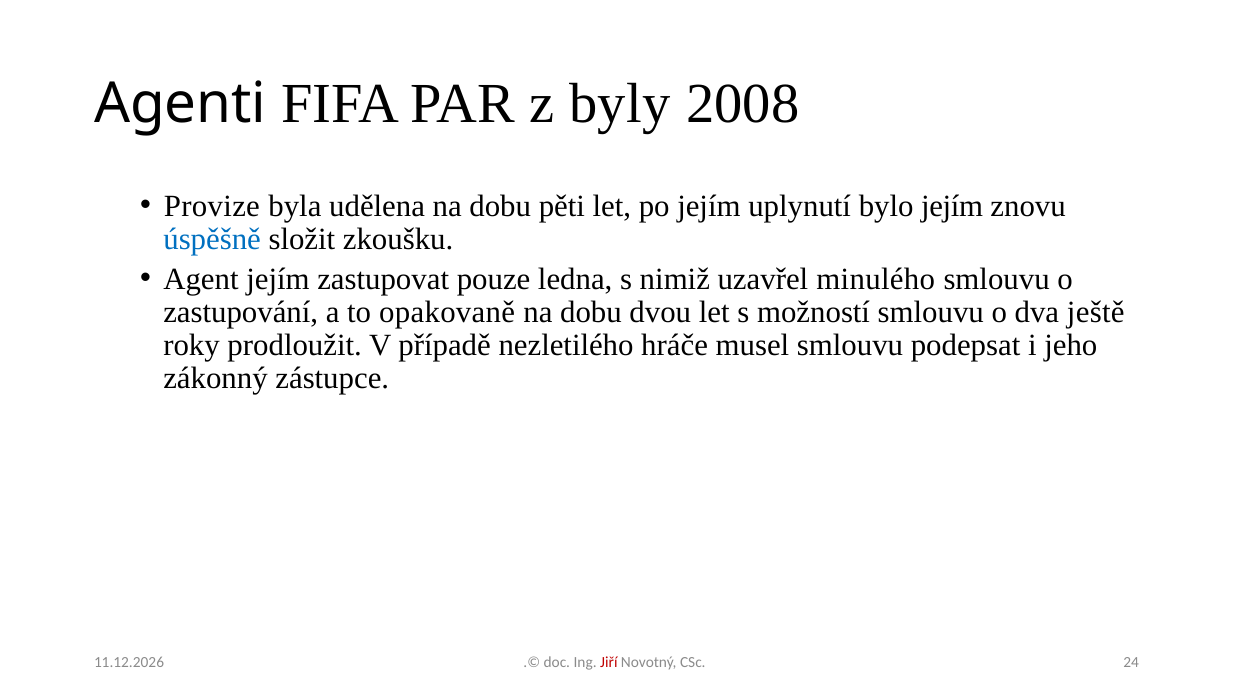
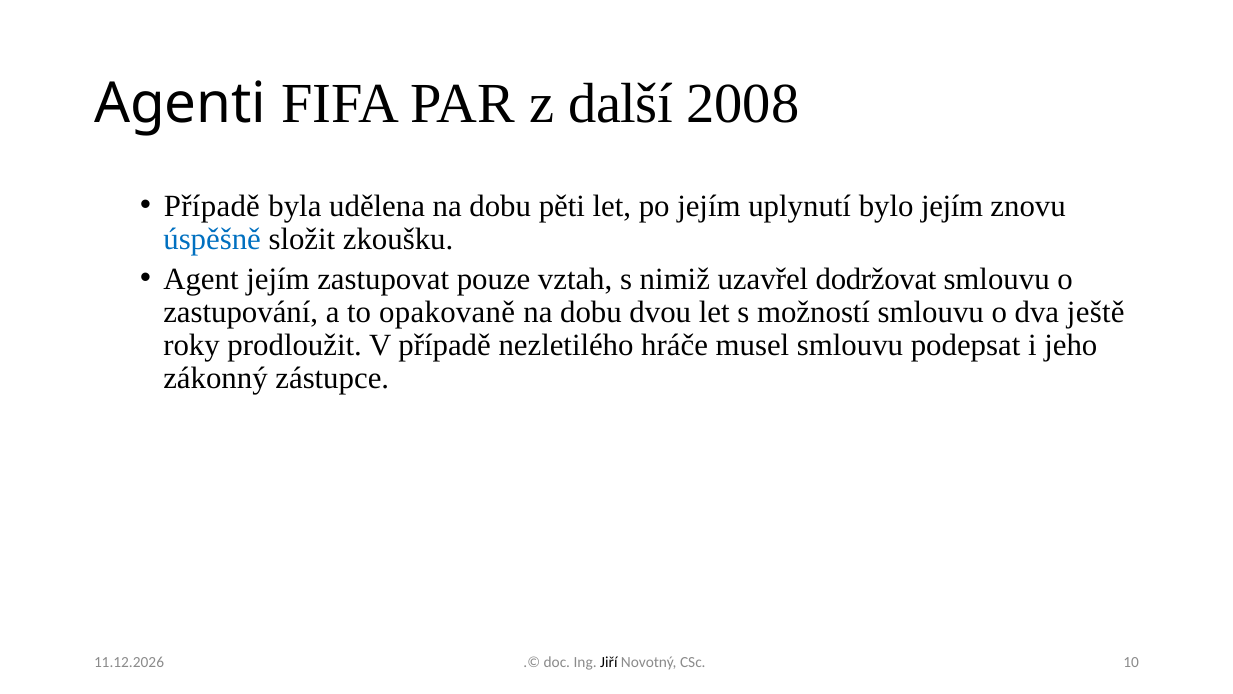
byly: byly -> další (621, 104)
Provize: Provize -> Případě (212, 206)
ledna: ledna -> vztah (575, 279)
minulého: minulého -> dodržovat (876, 279)
Jiří colour: red -> black (609, 662)
24: 24 -> 10 (1131, 662)
